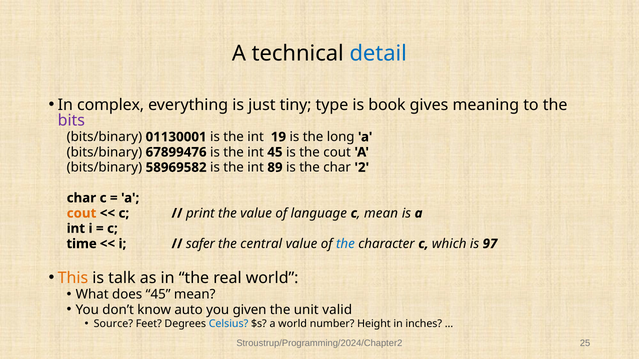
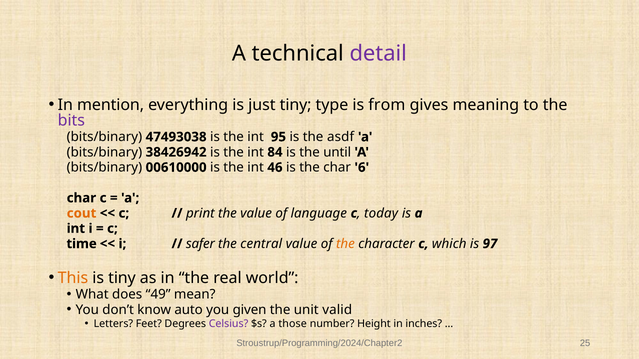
detail colour: blue -> purple (378, 54)
complex: complex -> mention (111, 105)
book: book -> from (387, 105)
01130001: 01130001 -> 47493038 (176, 137)
19: 19 -> 95 (278, 137)
long: long -> asdf (341, 137)
67899476: 67899476 -> 38426942 (176, 152)
int 45: 45 -> 84 (275, 152)
the cout: cout -> until (337, 152)
58969582: 58969582 -> 00610000 (176, 168)
89: 89 -> 46 (275, 168)
2: 2 -> 6 (362, 168)
mean: mean -> today (381, 213)
the colour: blue -> orange (345, 244)
is talk: talk -> tiny (122, 278)
does 45: 45 -> 49 (158, 295)
Source: Source -> Letters (113, 324)
Celsius colour: blue -> purple (229, 324)
a world: world -> those (293, 324)
